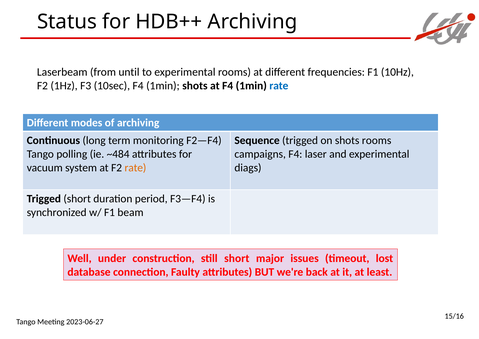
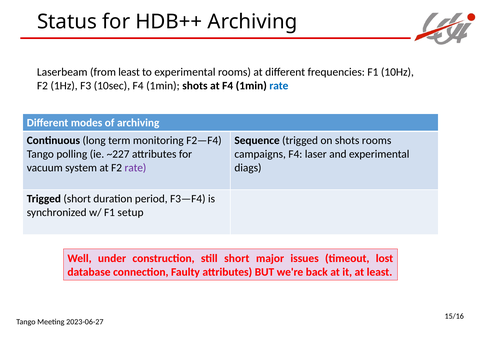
from until: until -> least (129, 72)
~484: ~484 -> ~227 (118, 154)
rate colour: orange -> purple (135, 168)
beam: beam -> setup (131, 212)
